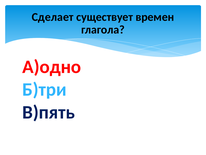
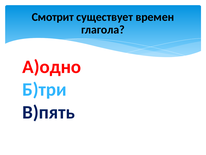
Сделает: Сделает -> Смотрит (53, 17)
